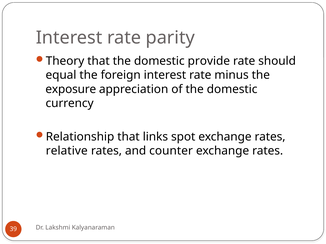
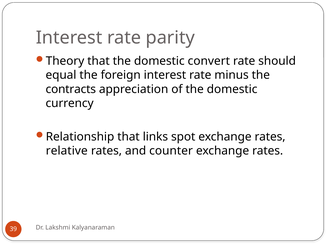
provide: provide -> convert (209, 61)
exposure: exposure -> contracts (71, 89)
